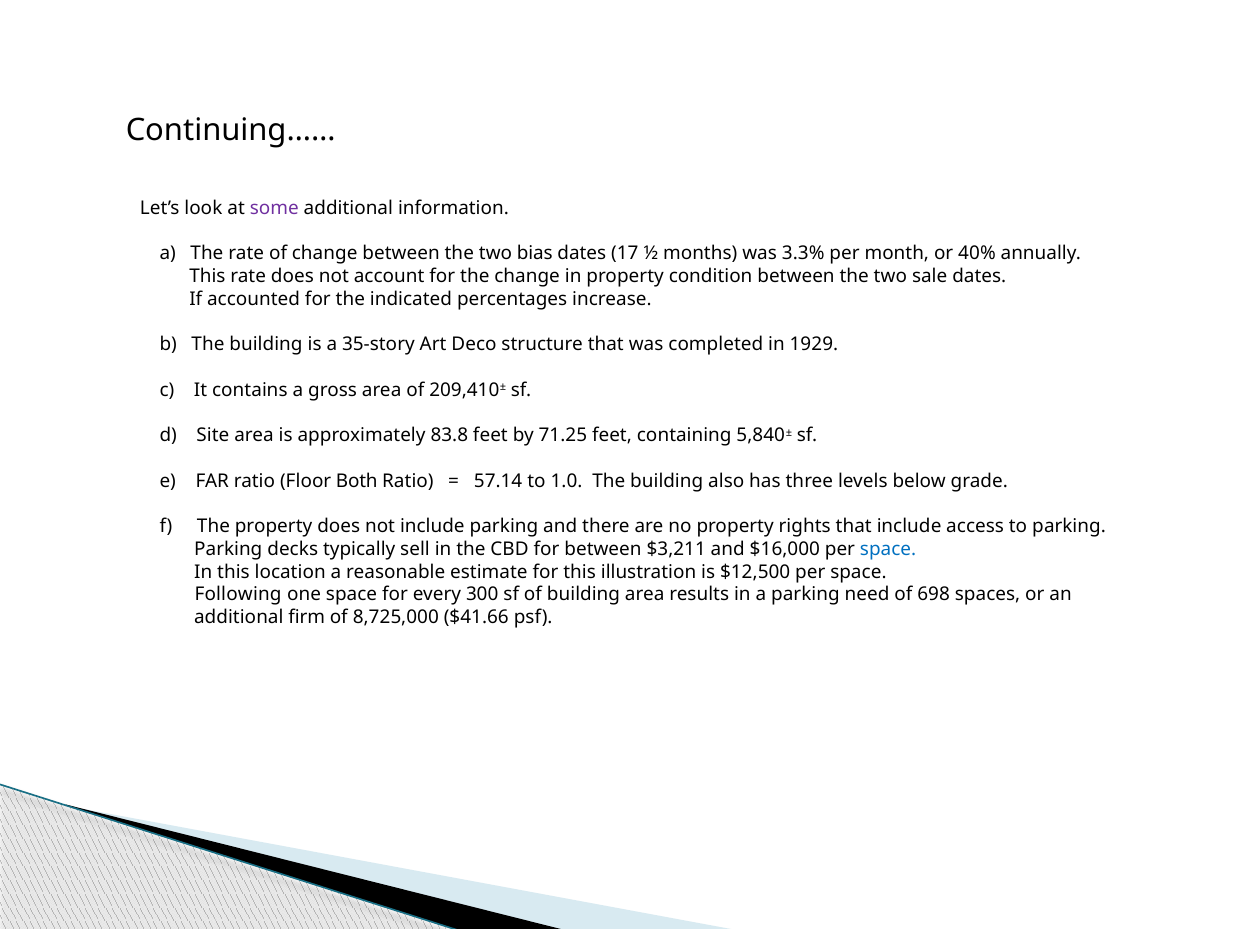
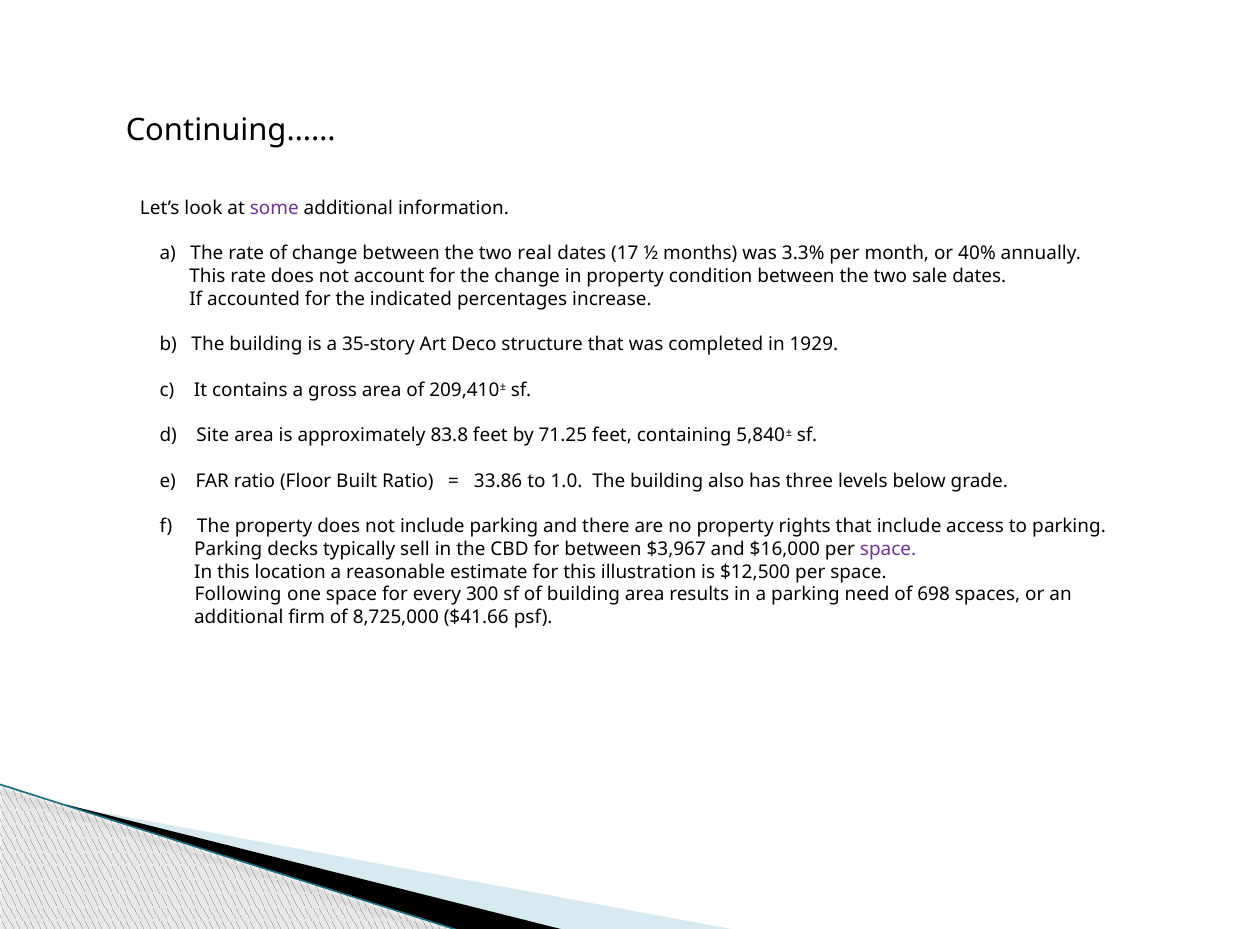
bias: bias -> real (535, 254)
Both: Both -> Built (357, 481)
57.14: 57.14 -> 33.86 (498, 481)
$3,211: $3,211 -> $3,967 (676, 549)
space colour: blue -> purple (888, 549)
